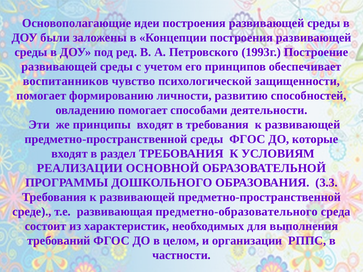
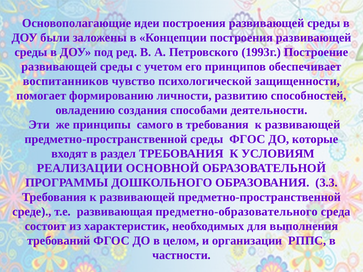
овладению помогает: помогает -> создания (143, 110)
принципы входят: входят -> самого (155, 125)
